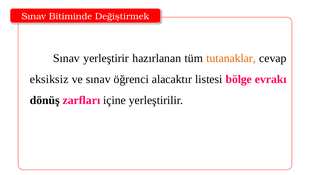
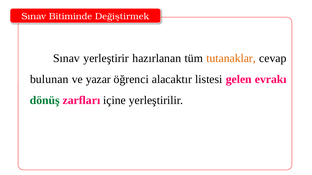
eksiksiz: eksiksiz -> bulunan (49, 79)
ve sınav: sınav -> yazar (98, 79)
bölge: bölge -> gelen (239, 79)
dönüş colour: black -> green (45, 100)
